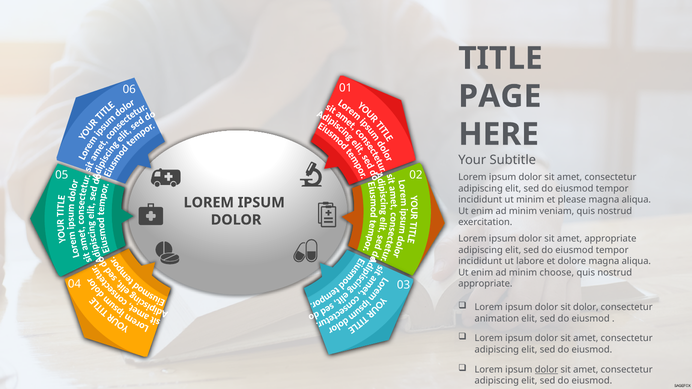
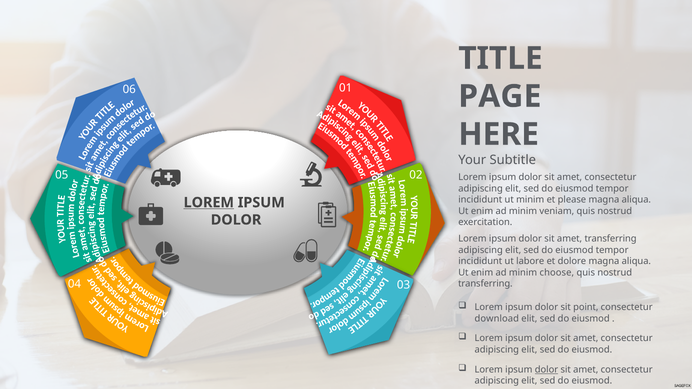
LOREM underline: none -> present (209, 203)
amet appropriate: appropriate -> transferring (611, 239)
appropriate: appropriate -> transferring (485, 284)
sit dolor: dolor -> point (586, 307)
animation: animation -> download (497, 319)
